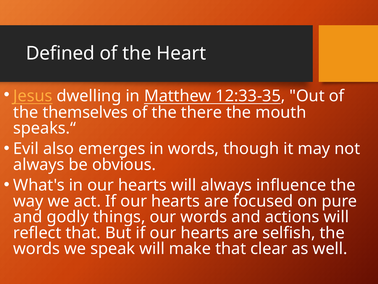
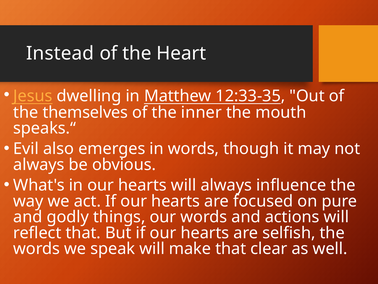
Defined: Defined -> Instead (60, 53)
there: there -> inner (201, 112)
